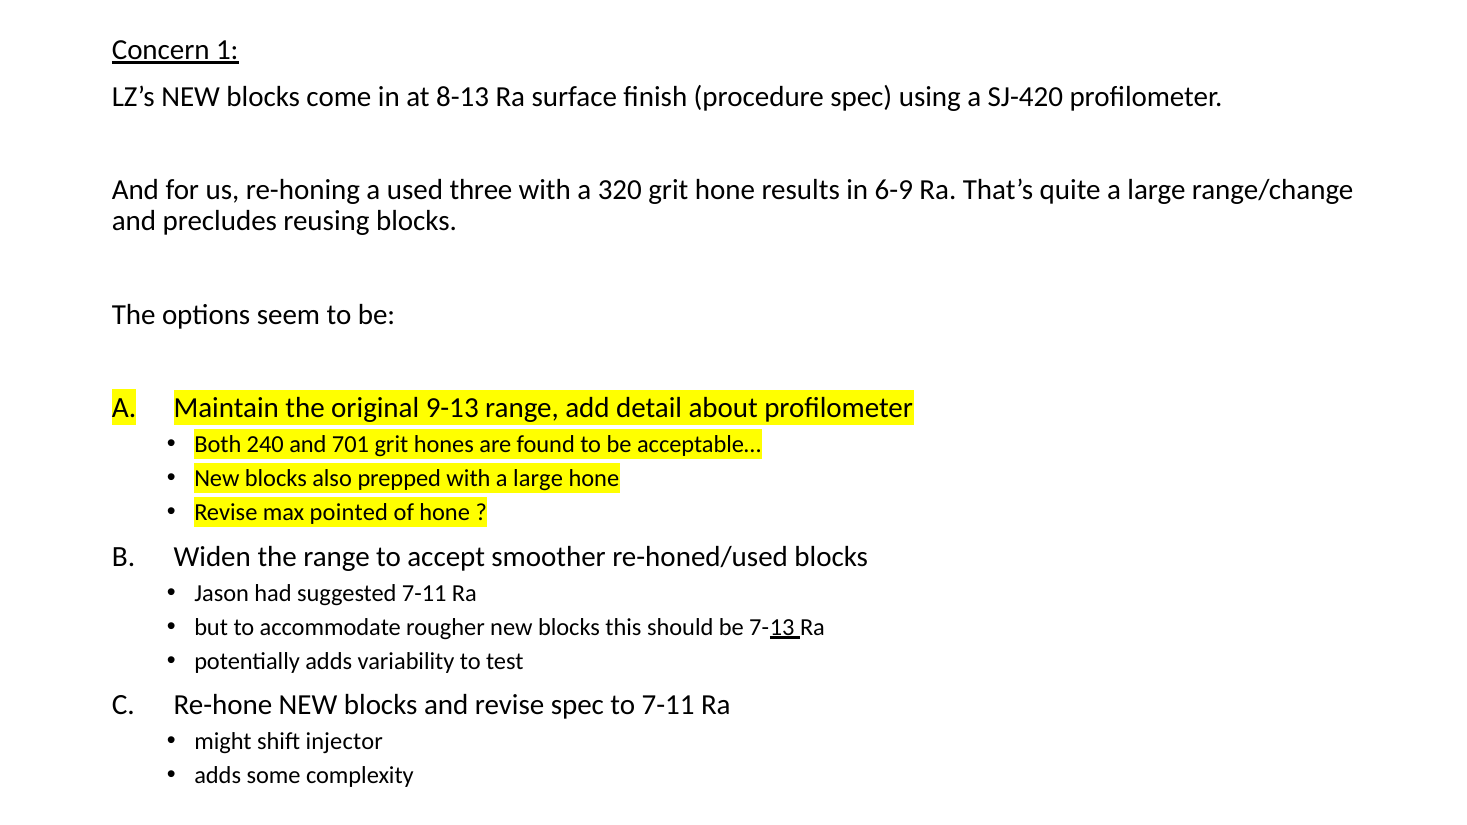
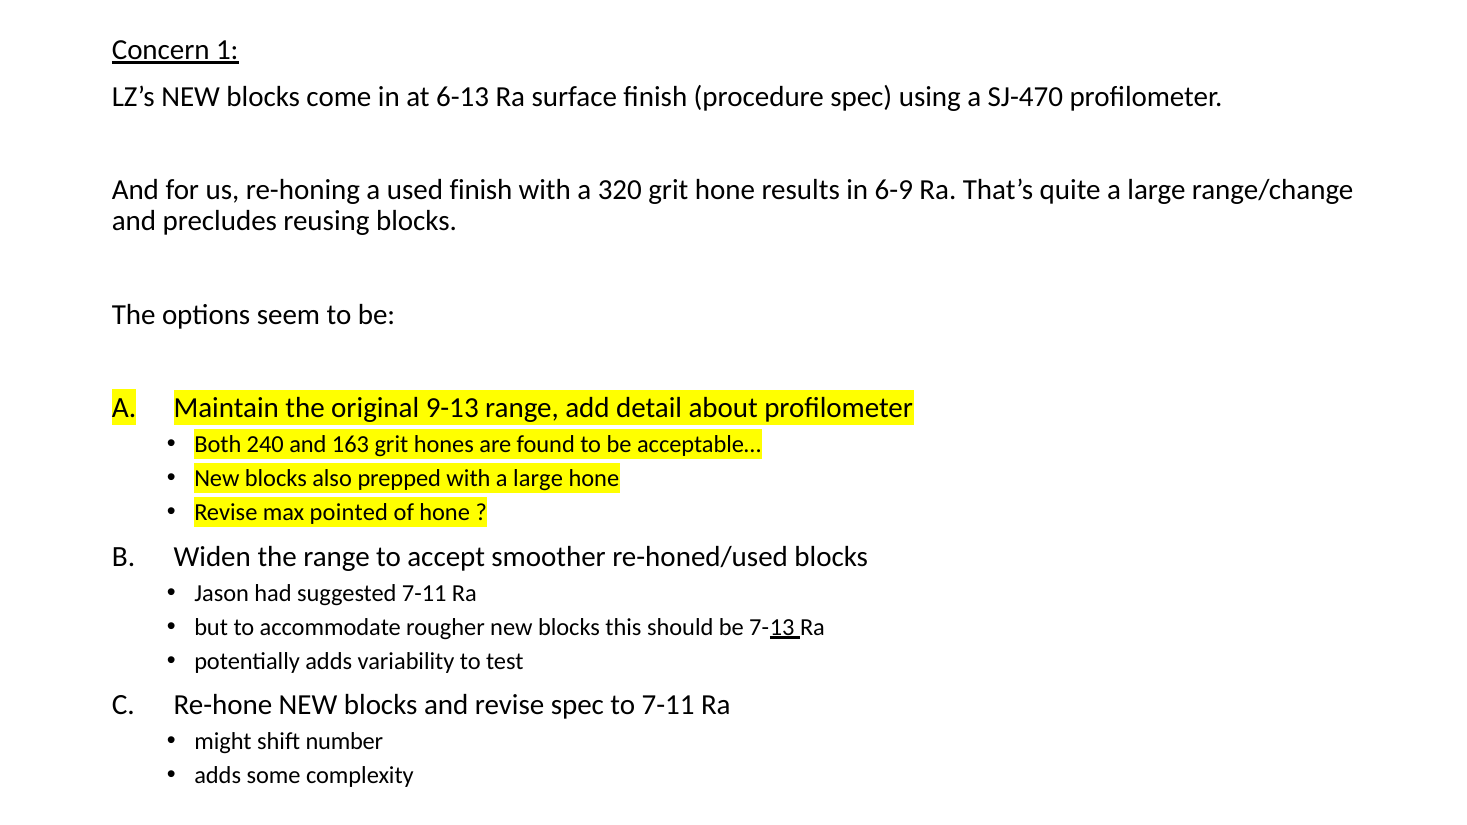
8-13: 8-13 -> 6-13 (463, 97)
SJ-420: SJ-420 -> SJ-470 (1025, 97)
used three: three -> finish (481, 190)
701: 701 -> 163 (351, 444)
injector: injector -> number (344, 742)
